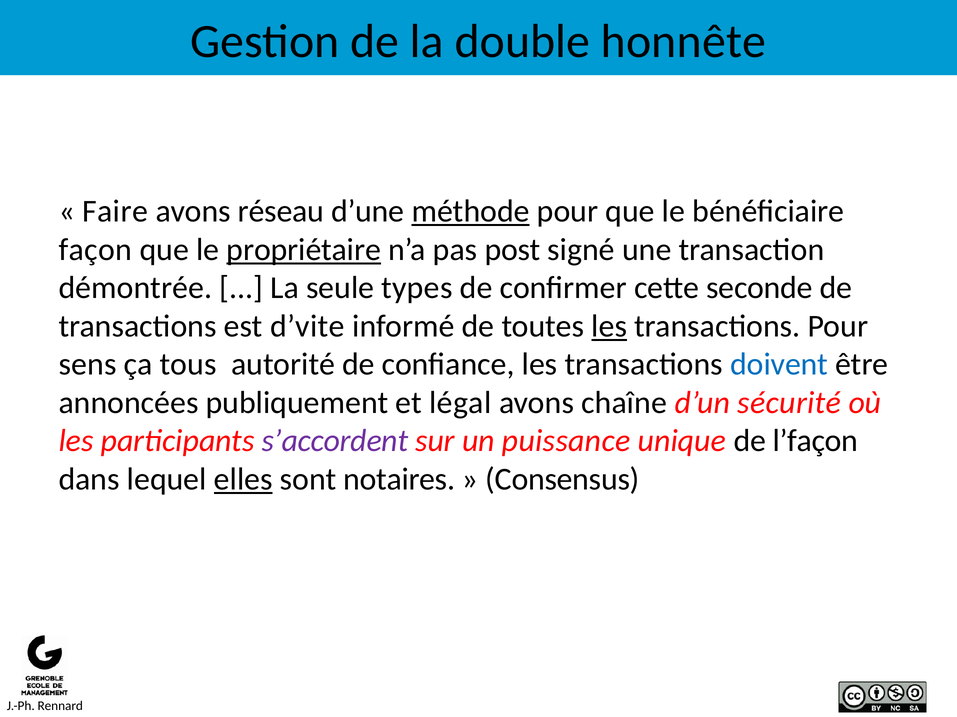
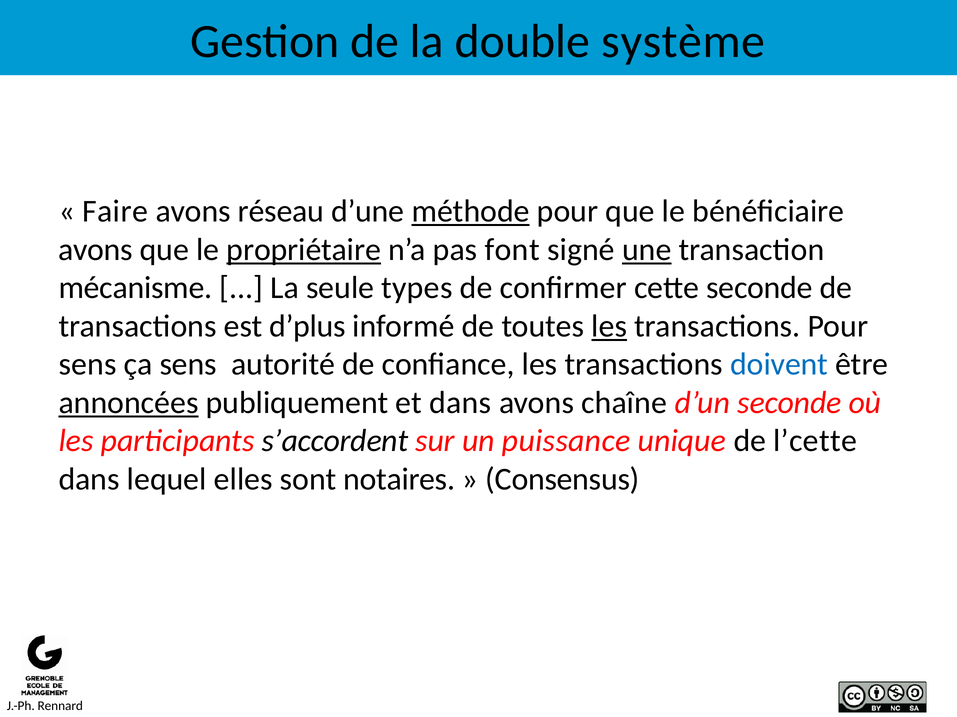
honnête: honnête -> système (683, 41)
façon: façon -> avons (96, 250)
post: post -> font (512, 250)
une underline: none -> present (647, 250)
démontrée: démontrée -> mécanisme (135, 288)
d’vite: d’vite -> d’plus (308, 327)
ça tous: tous -> sens (188, 365)
annoncées underline: none -> present (129, 403)
et légal: légal -> dans (460, 403)
d’un sécurité: sécurité -> seconde (789, 403)
s’accordent colour: purple -> black (335, 441)
l’façon: l’façon -> l’cette (815, 441)
elles underline: present -> none (243, 480)
